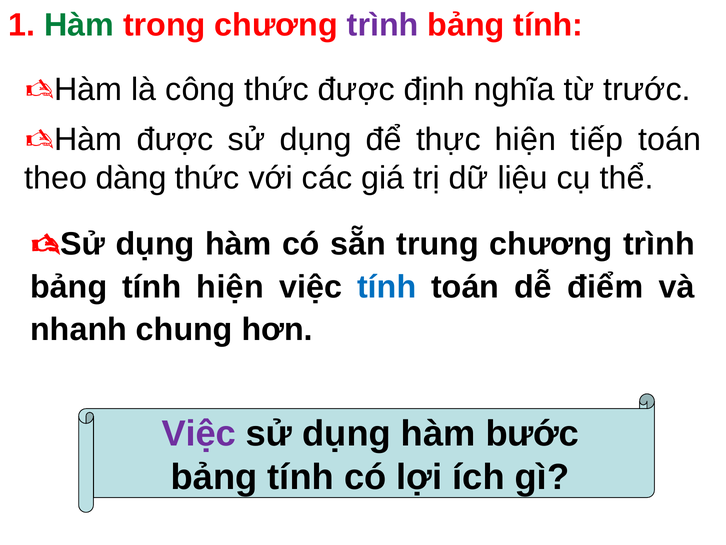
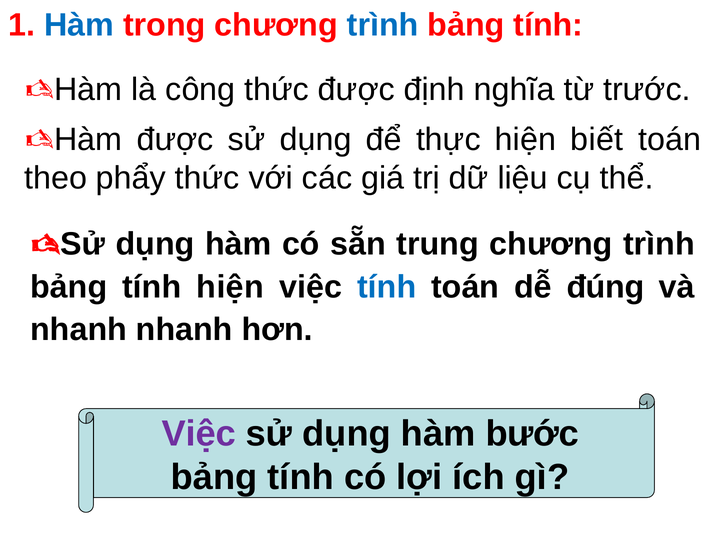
Hàm colour: green -> blue (79, 25)
trình colour: purple -> blue (383, 25)
tiếp: tiếp -> biết (597, 139)
dàng: dàng -> phẩy (131, 178)
điểm: điểm -> đúng (605, 287)
nhanh chung: chung -> nhanh (184, 329)
